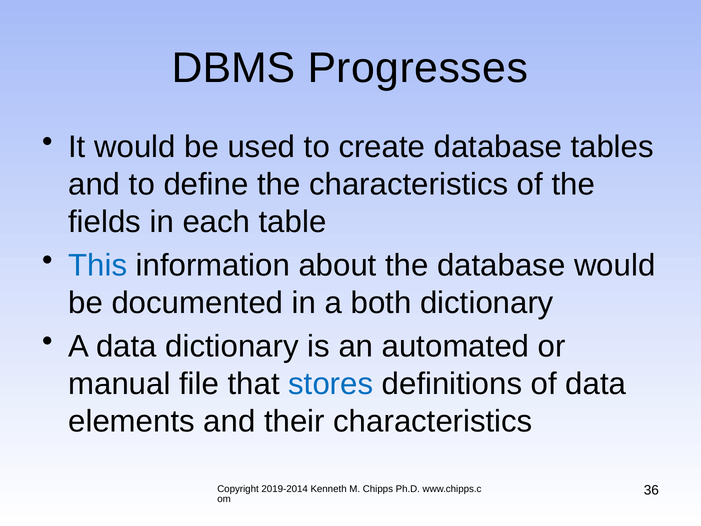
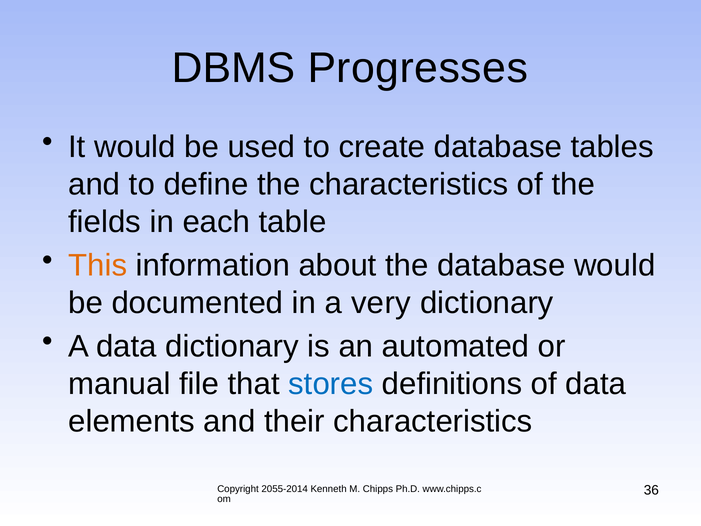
This colour: blue -> orange (98, 265)
both: both -> very (381, 303)
2019-2014: 2019-2014 -> 2055-2014 (285, 489)
